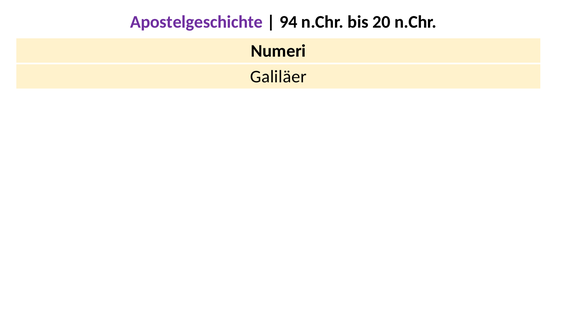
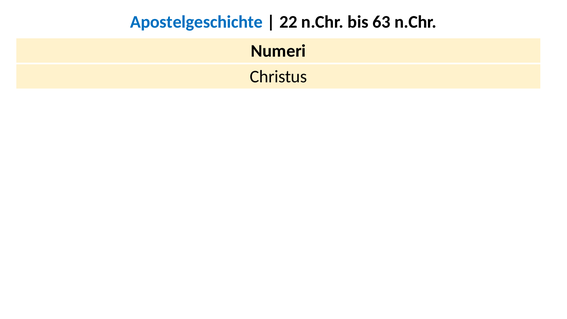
Apostelgeschichte colour: purple -> blue (196, 22)
94: 94 -> 22 (288, 22)
20: 20 -> 63 (381, 22)
Galiläer: Galiläer -> Christus (278, 77)
